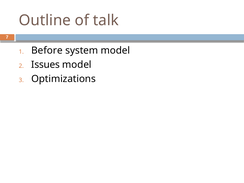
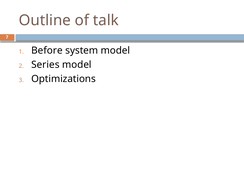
Issues: Issues -> Series (45, 65)
